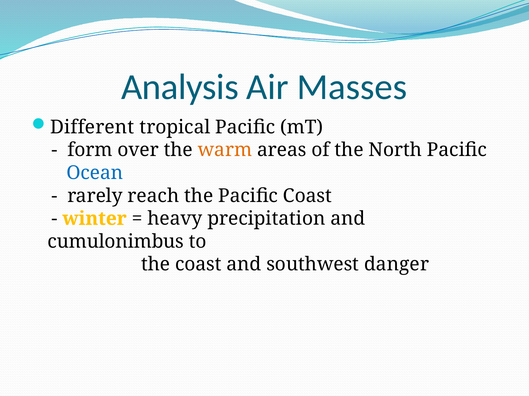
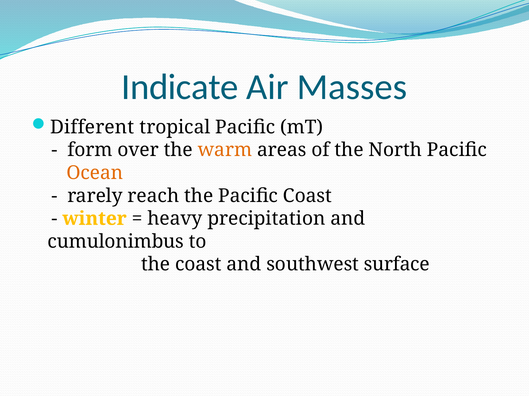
Analysis: Analysis -> Indicate (180, 87)
Ocean colour: blue -> orange (95, 173)
danger: danger -> surface (397, 265)
